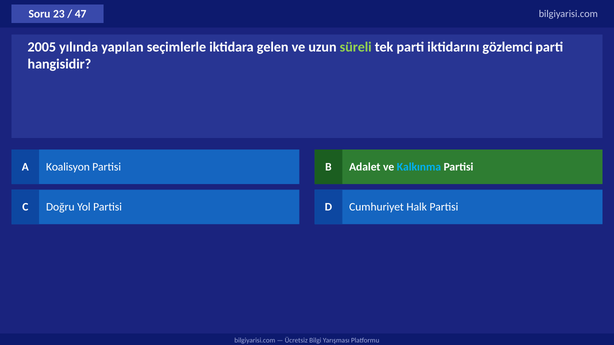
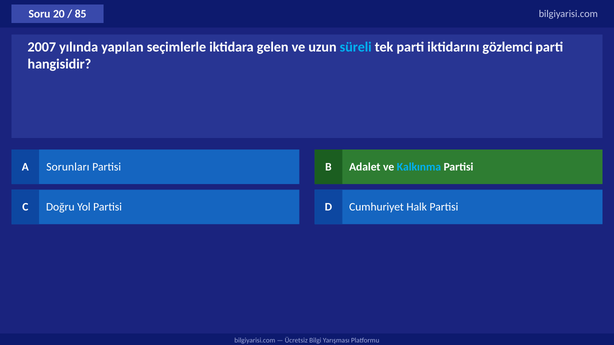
23: 23 -> 20 (59, 14)
47: 47 -> 85 (81, 14)
2005: 2005 -> 2007 (42, 47)
süreli colour: light green -> light blue (356, 47)
Koalisyon: Koalisyon -> Sorunları (68, 167)
